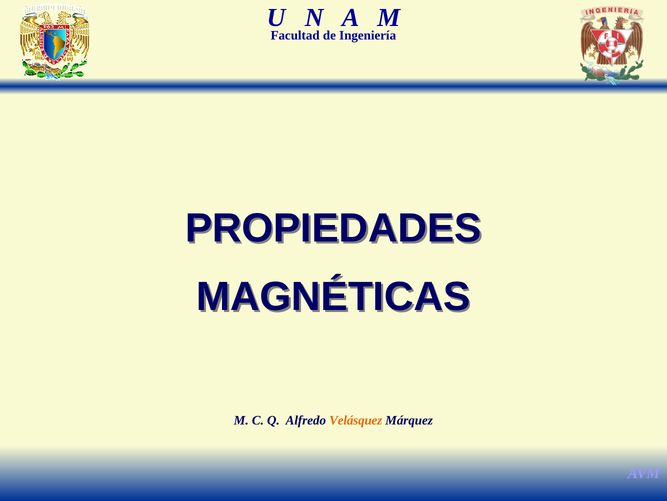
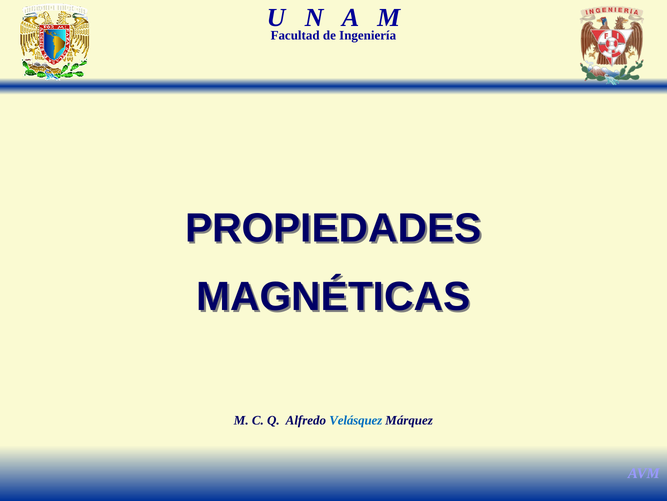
Velásquez colour: orange -> blue (356, 420)
